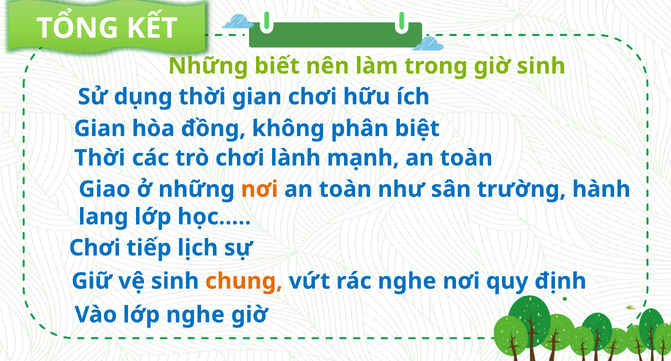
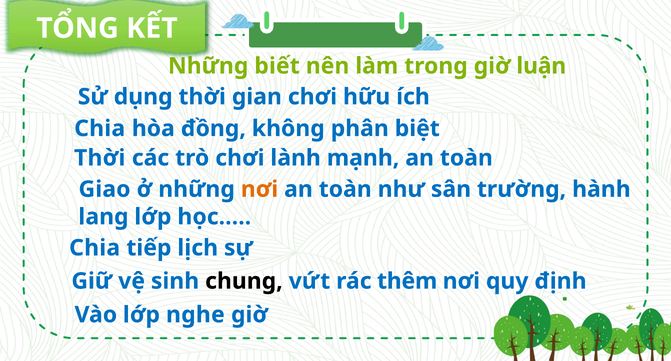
giờ sinh: sinh -> luận (541, 66)
Gian: Gian -> Chia (100, 129)
Chơi: Chơi -> Chia (95, 248)
chung colour: orange -> black (244, 281)
rác nghe: nghe -> thêm (407, 281)
